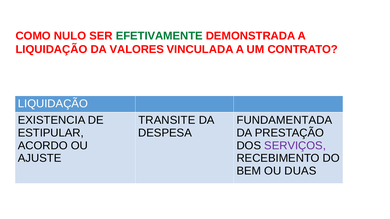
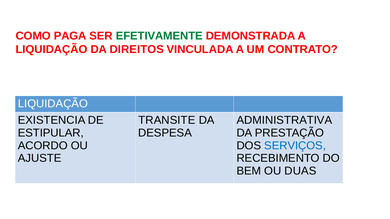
NULO: NULO -> PAGA (70, 36)
VALORES: VALORES -> DIREITOS (137, 49)
FUNDAMENTADA: FUNDAMENTADA -> ADMINISTRATIVA (284, 120)
SERVIÇOS colour: purple -> blue (295, 146)
